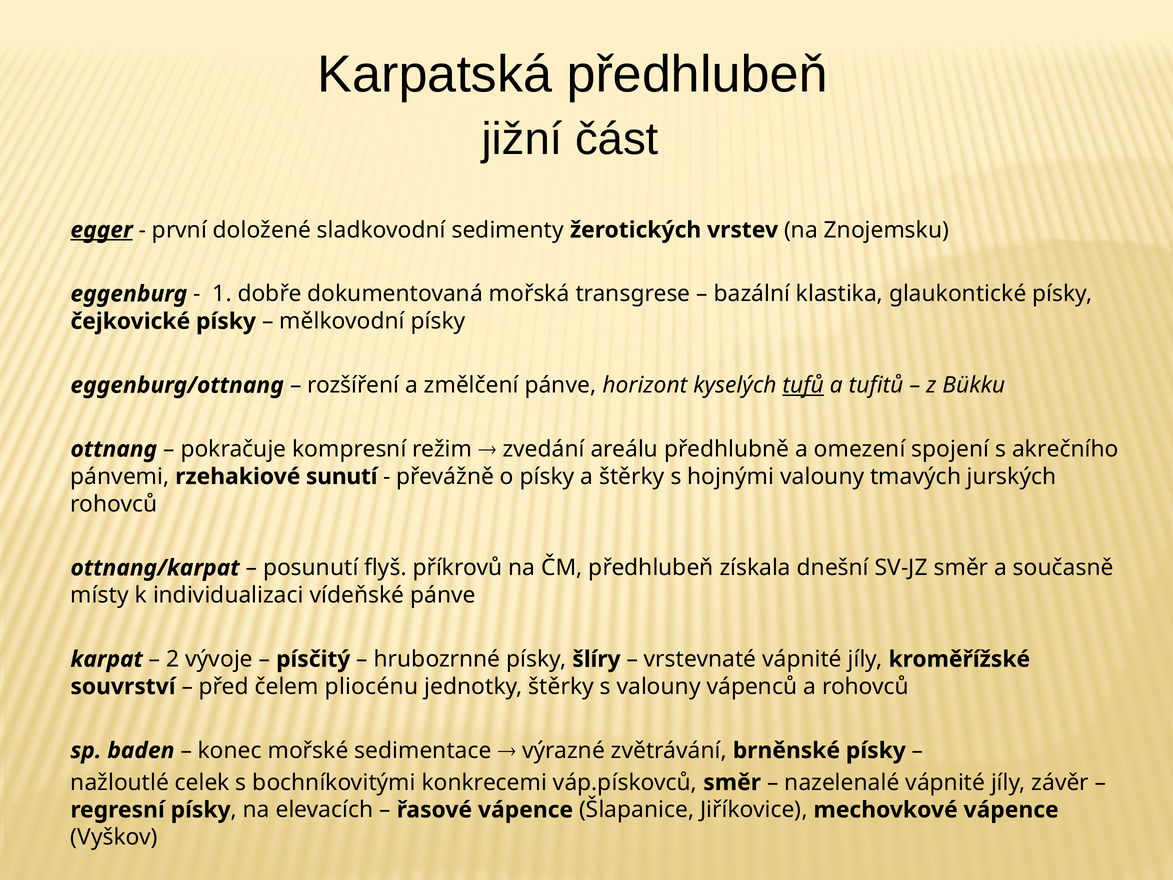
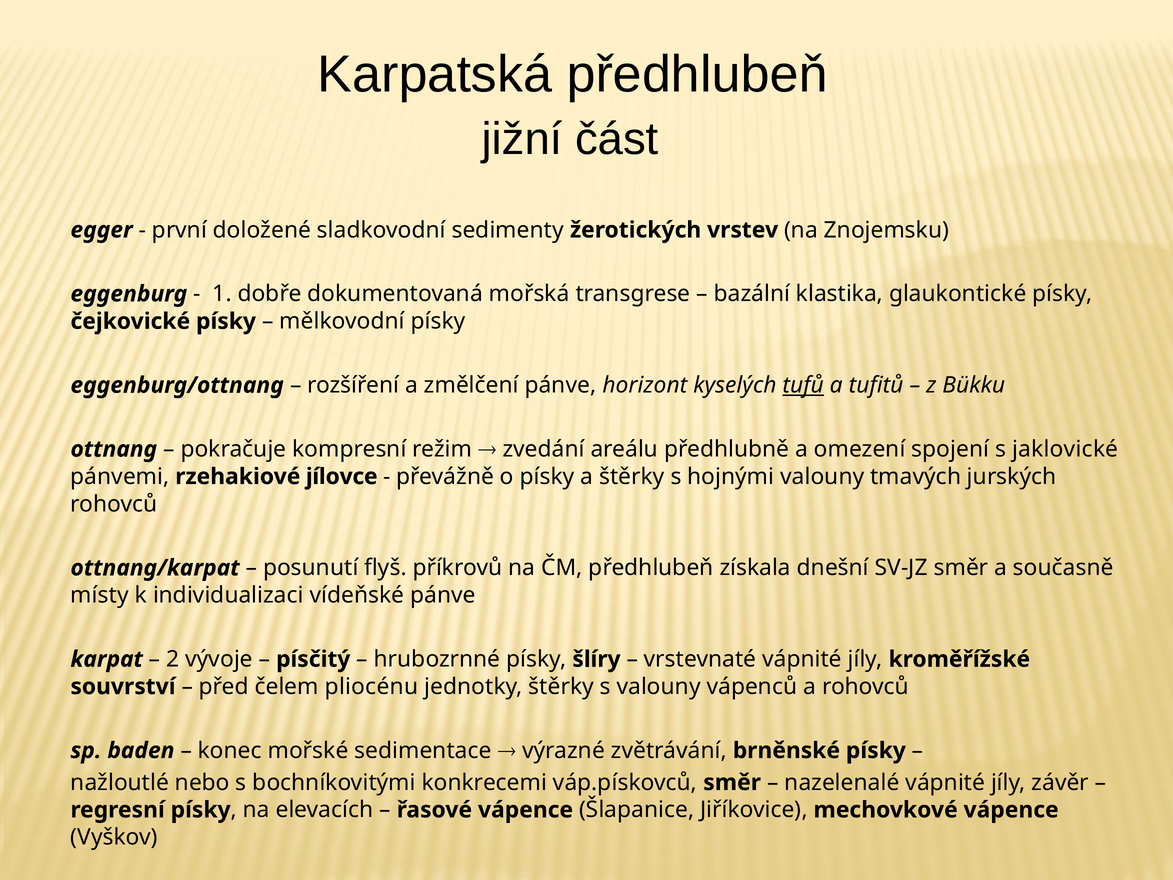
egger underline: present -> none (102, 230)
akrečního: akrečního -> jaklovické (1065, 449)
sunutí: sunutí -> jílovce (342, 476)
celek: celek -> nebo (202, 782)
